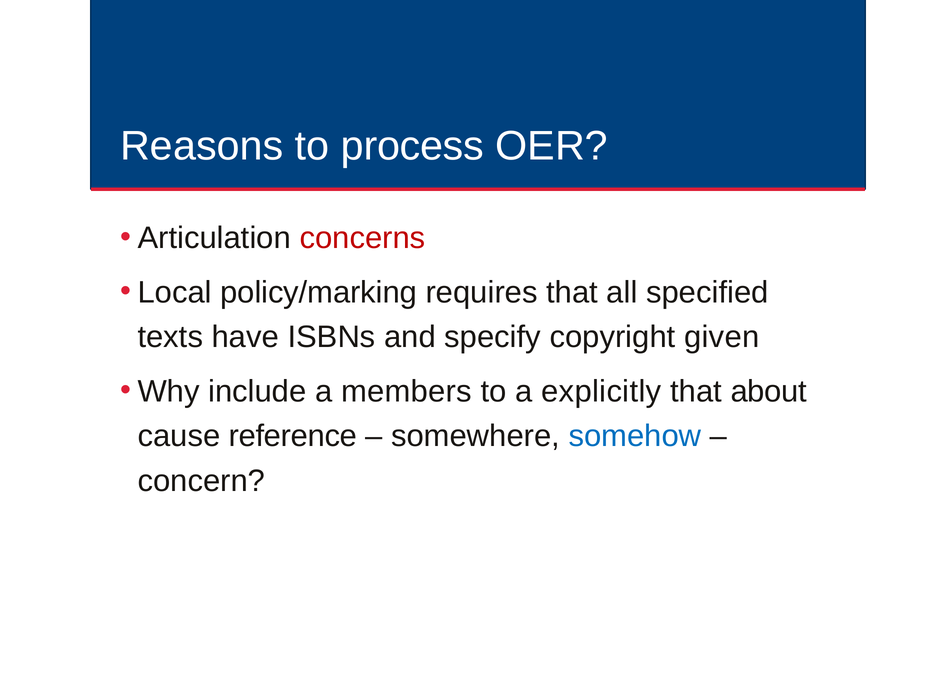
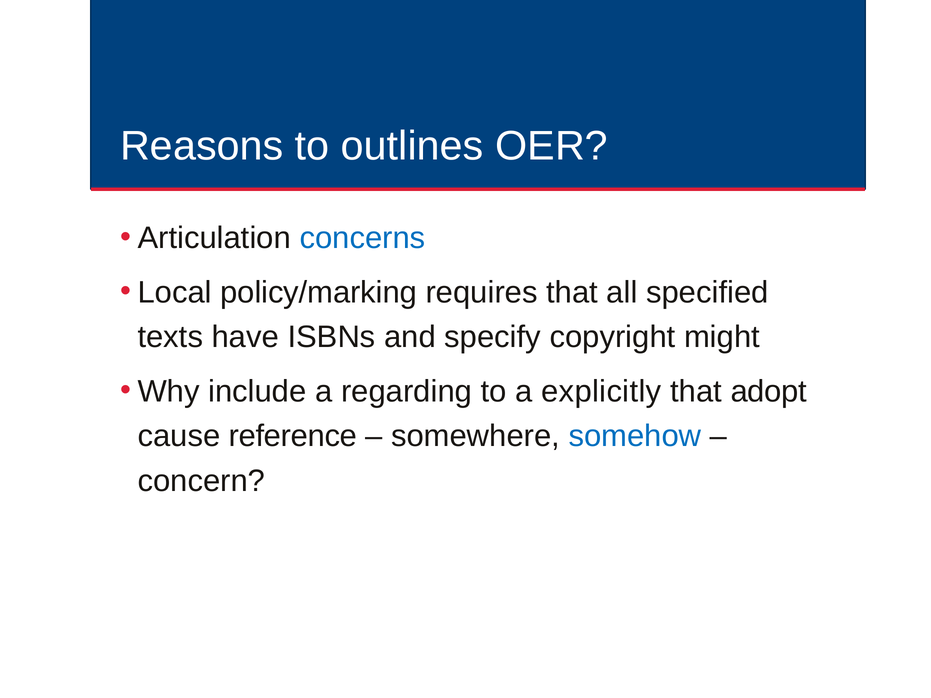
process: process -> outlines (412, 146)
concerns colour: red -> blue (363, 238)
given: given -> might (722, 337)
members: members -> regarding (407, 392)
about: about -> adopt (769, 392)
